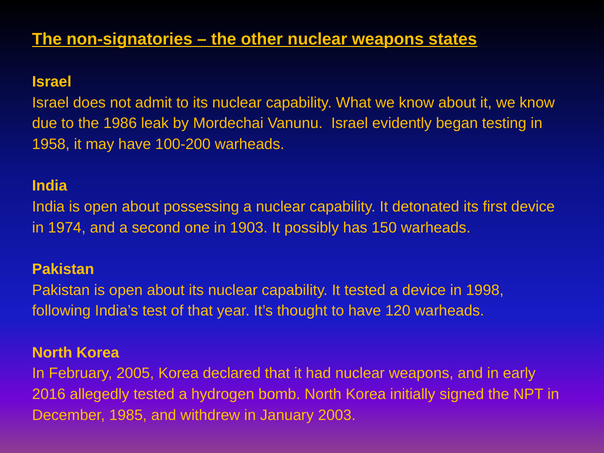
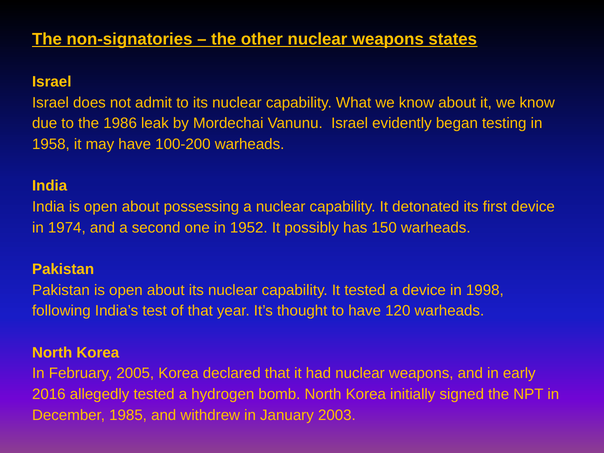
1903: 1903 -> 1952 (249, 228)
